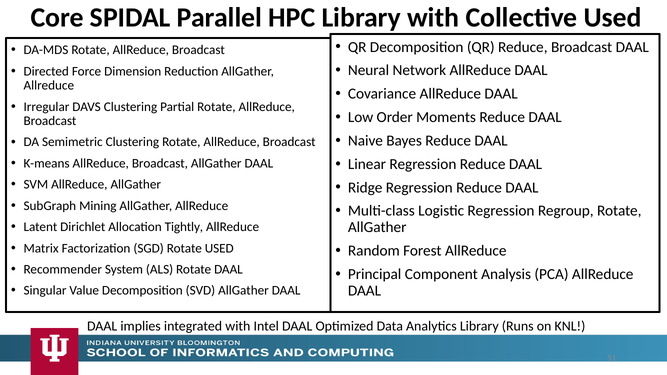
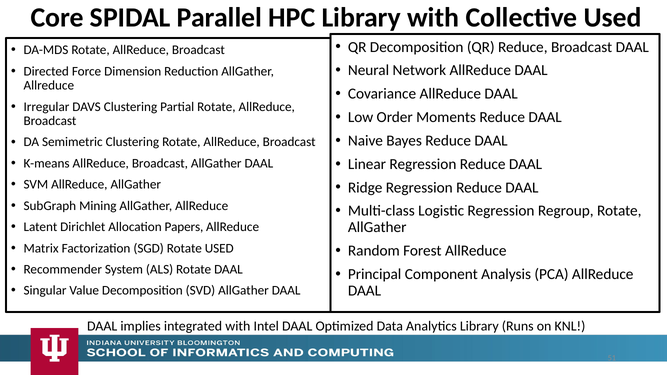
Tightly: Tightly -> Papers (184, 227)
